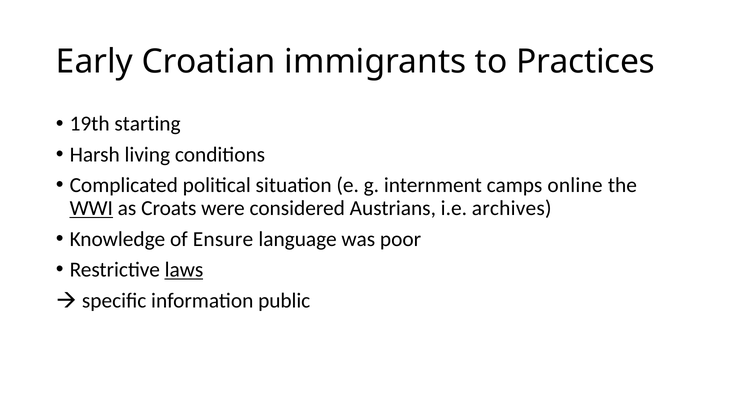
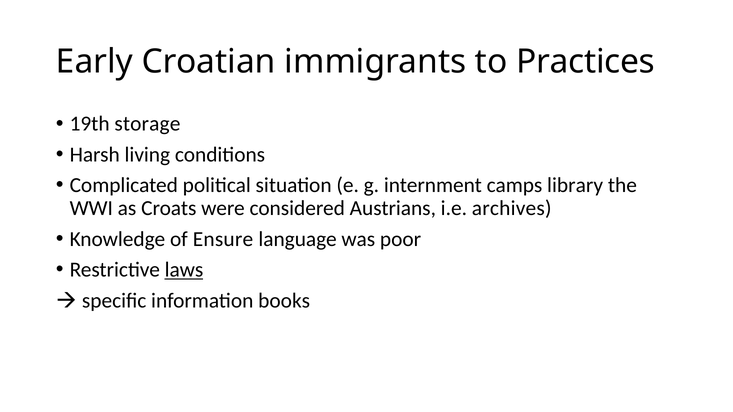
starting: starting -> storage (147, 124)
online: online -> library (575, 185)
WWI underline: present -> none (91, 208)
public: public -> books (284, 301)
